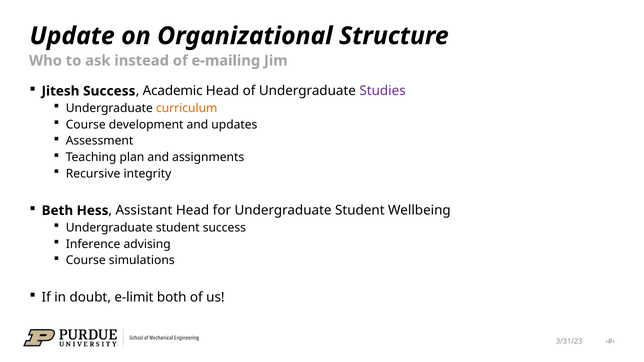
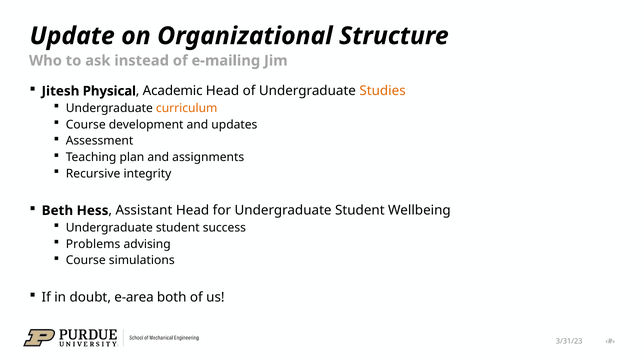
Jitesh Success: Success -> Physical (109, 91)
Studies colour: purple -> orange (383, 91)
Inference: Inference -> Problems (93, 244)
e-limit: e-limit -> e-area (134, 297)
